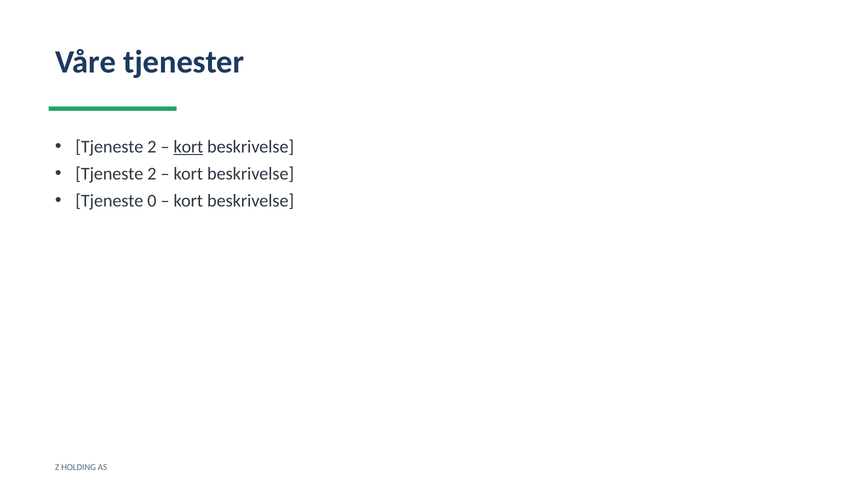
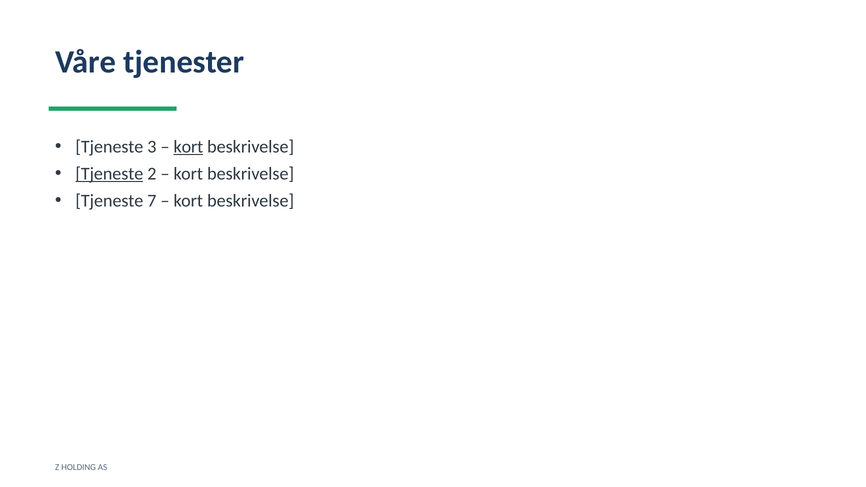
2: 2 -> 3 (152, 147)
Tjeneste underline: none -> present (109, 174)
0: 0 -> 7 (152, 201)
